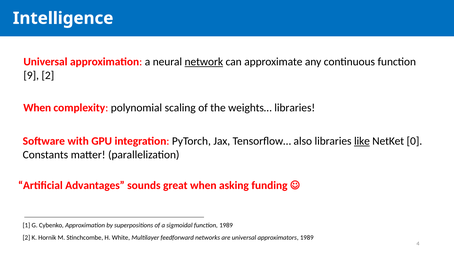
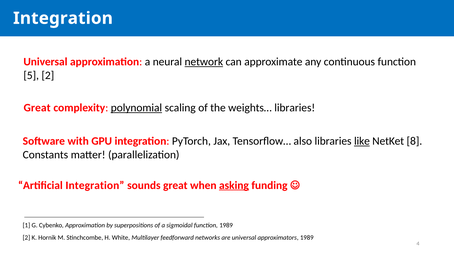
Intelligence: Intelligence -> Integration (63, 18)
9: 9 -> 5 (31, 76)
When: When -> Great (37, 108)
polynomial underline: none -> present (136, 108)
0: 0 -> 8 (414, 141)
Artificial Advantages: Advantages -> Integration (95, 186)
asking underline: none -> present (234, 186)
